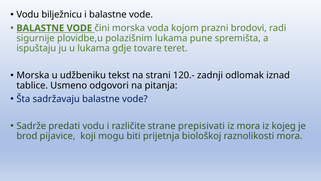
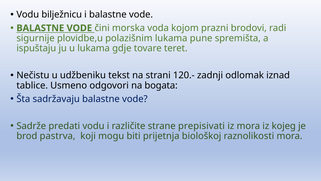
Morska: Morska -> Nečistu (33, 75)
pitanja: pitanja -> bogata (161, 85)
pijavice: pijavice -> pastrva (58, 136)
